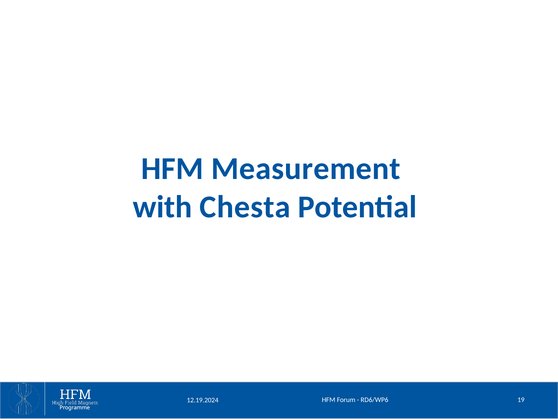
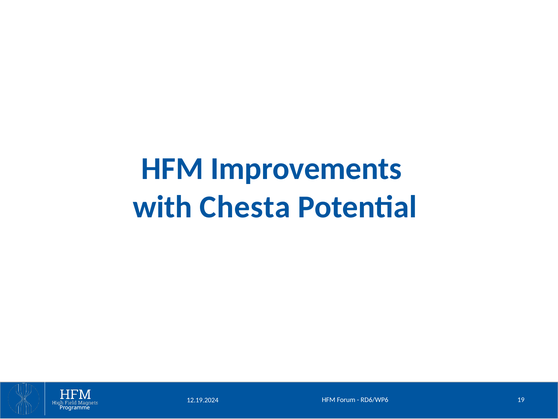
Measurement: Measurement -> Improvements (306, 169)
